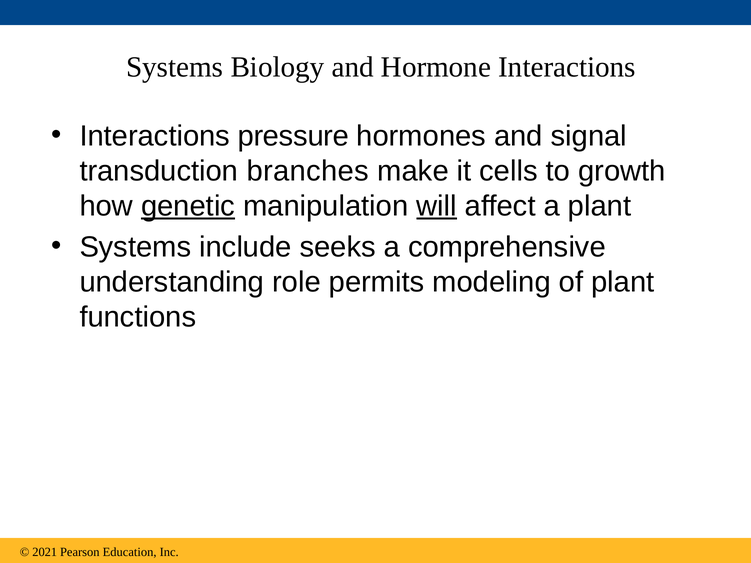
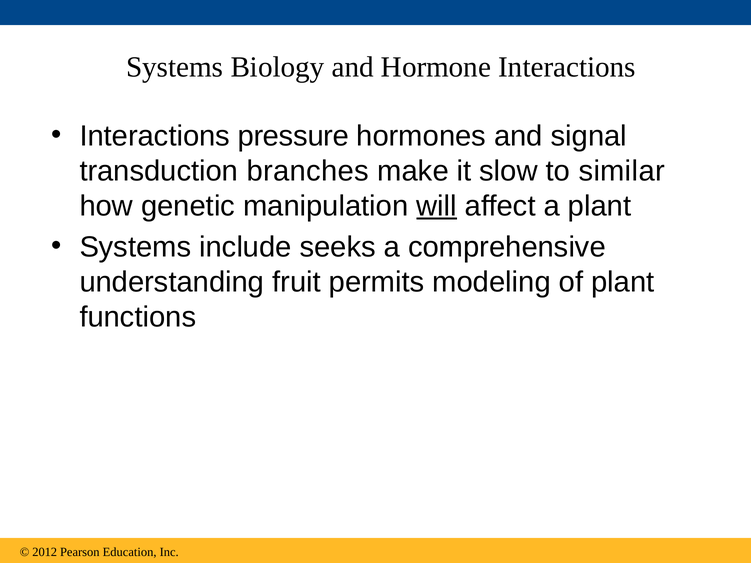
cells: cells -> slow (509, 171)
growth: growth -> similar (622, 171)
genetic underline: present -> none (188, 206)
role: role -> fruit (297, 282)
2021: 2021 -> 2012 (45, 553)
